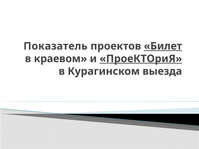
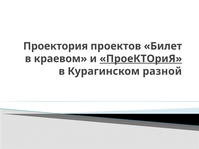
Показатель: Показатель -> Проектория (56, 46)
Билет underline: present -> none (163, 46)
выезда: выезда -> разной (162, 71)
